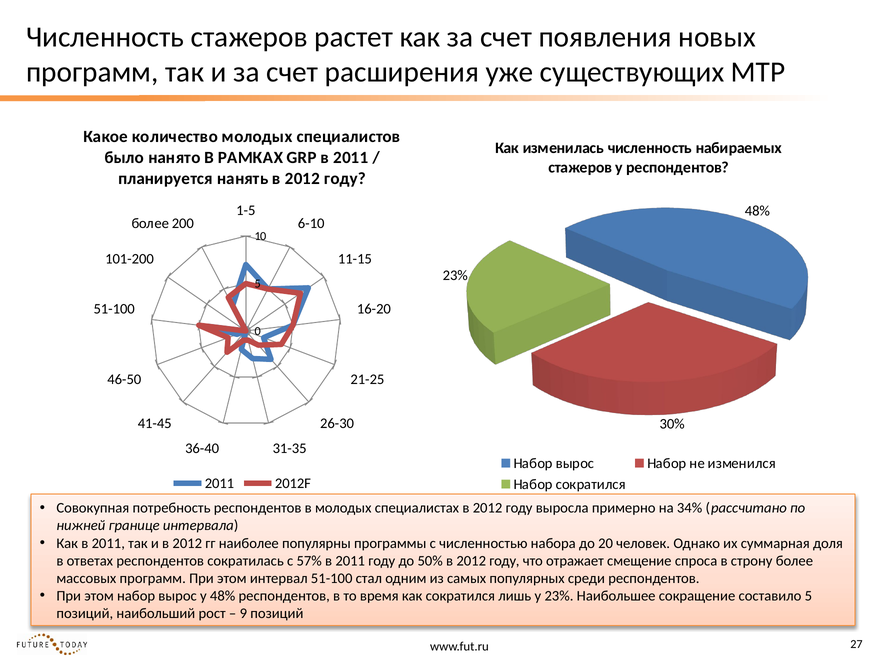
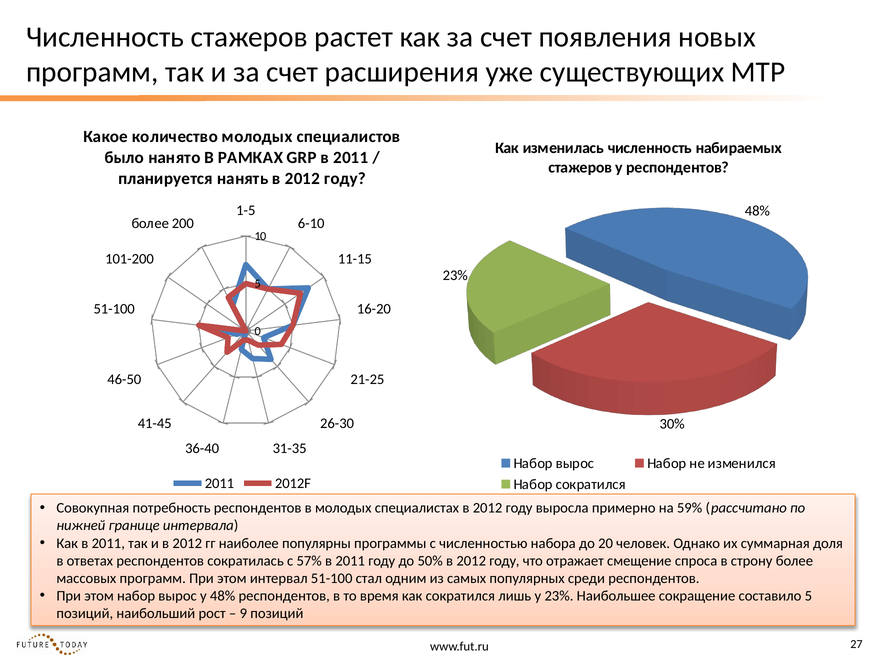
34%: 34% -> 59% (690, 508)
